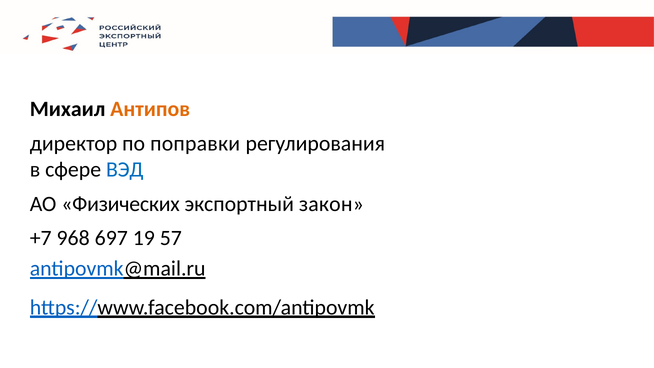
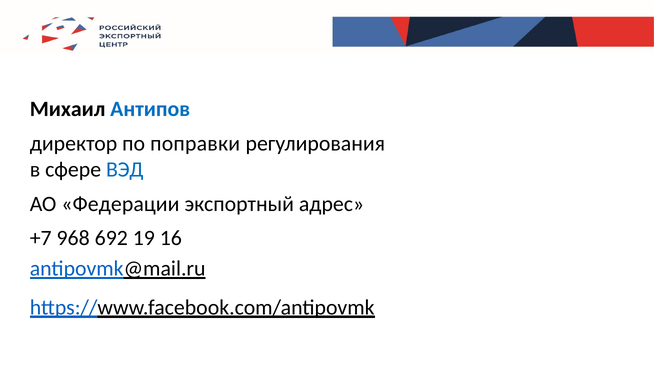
Антипов colour: orange -> blue (150, 109)
Физических: Физических -> Федерации (120, 204)
закон: закон -> адрес (332, 204)
697: 697 -> 692 (111, 238)
57: 57 -> 16 (171, 238)
